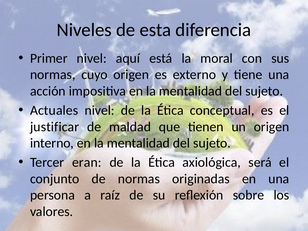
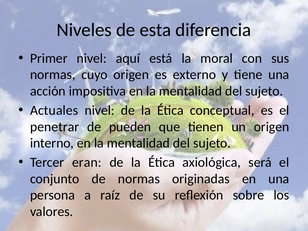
justificar: justificar -> penetrar (55, 127)
maldad: maldad -> pueden (130, 127)
